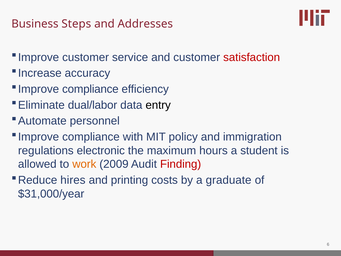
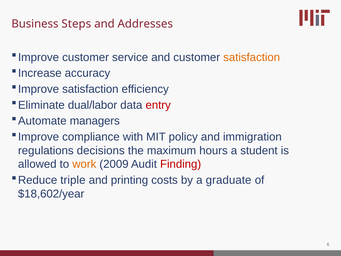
satisfaction colour: red -> orange (252, 57)
compliance: compliance -> satisfaction (90, 89)
entry colour: black -> red (158, 105)
personnel: personnel -> managers (95, 121)
electronic: electronic -> decisions (101, 150)
hires: hires -> triple (73, 180)
$31,000/year: $31,000/year -> $18,602/year (51, 194)
